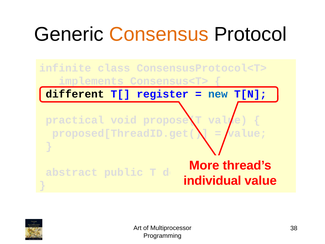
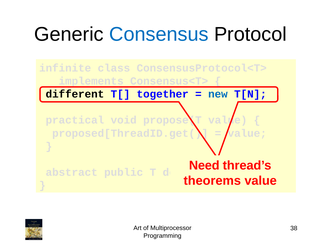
Consensus colour: orange -> blue (159, 34)
register: register -> together (163, 94)
More: More -> Need (204, 165)
individual: individual -> theorems (212, 180)
